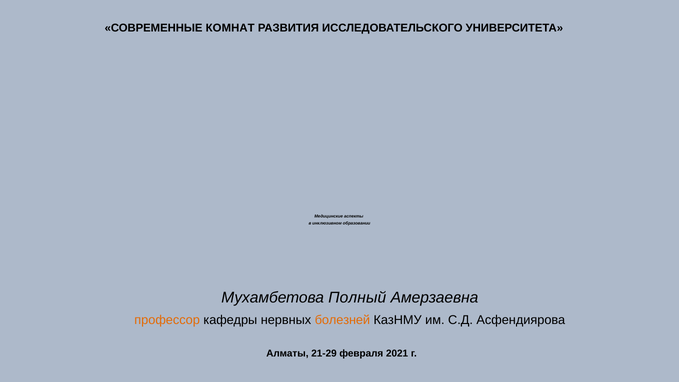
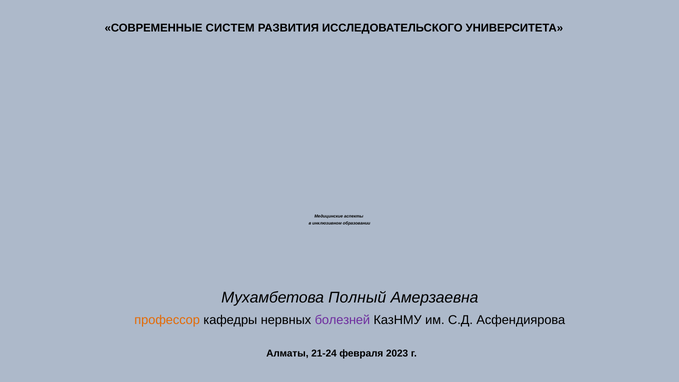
КОМНАТ: КОМНАТ -> СИСТЕМ (230, 28)
болезней colour: orange -> purple (342, 320)
21-29: 21-29 -> 21-24 (324, 354)
2021: 2021 -> 2023 (397, 354)
